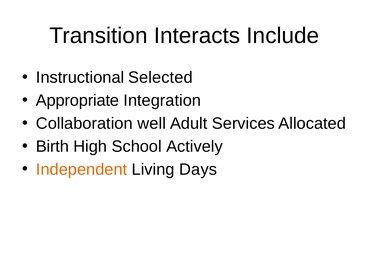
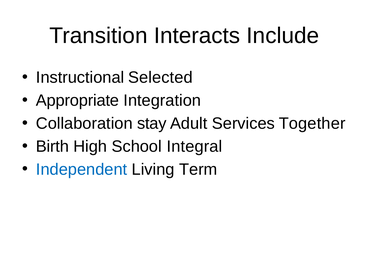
well: well -> stay (152, 123)
Allocated: Allocated -> Together (312, 123)
Actively: Actively -> Integral (194, 146)
Independent colour: orange -> blue (82, 169)
Days: Days -> Term (198, 169)
